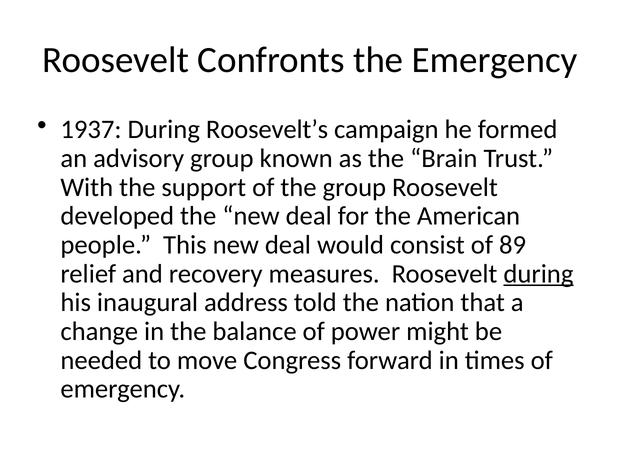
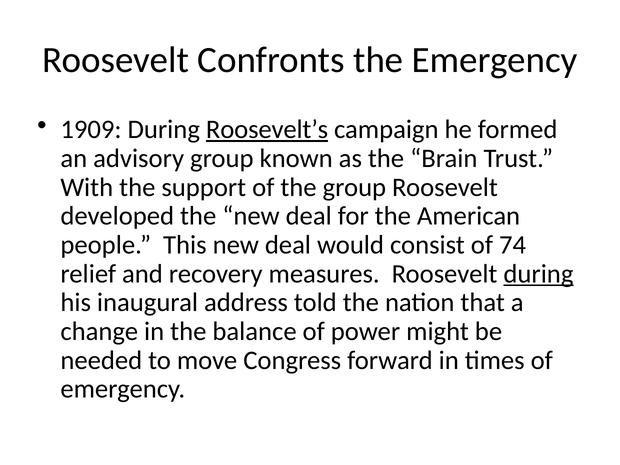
1937: 1937 -> 1909 (91, 129)
Roosevelt’s underline: none -> present (267, 129)
89: 89 -> 74 (513, 245)
